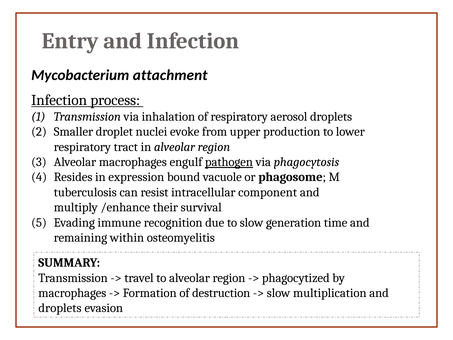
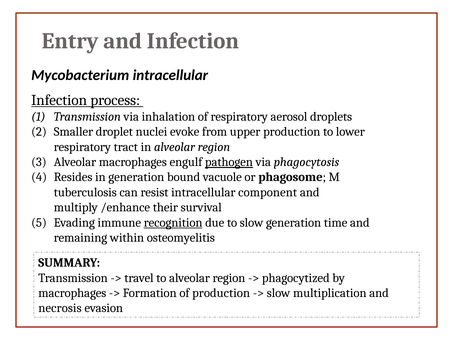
Mycobacterium attachment: attachment -> intracellular (170, 75)
in expression: expression -> generation (136, 177)
recognition underline: none -> present (173, 222)
of destruction: destruction -> production (221, 293)
droplets: droplets -> necrosis (60, 308)
